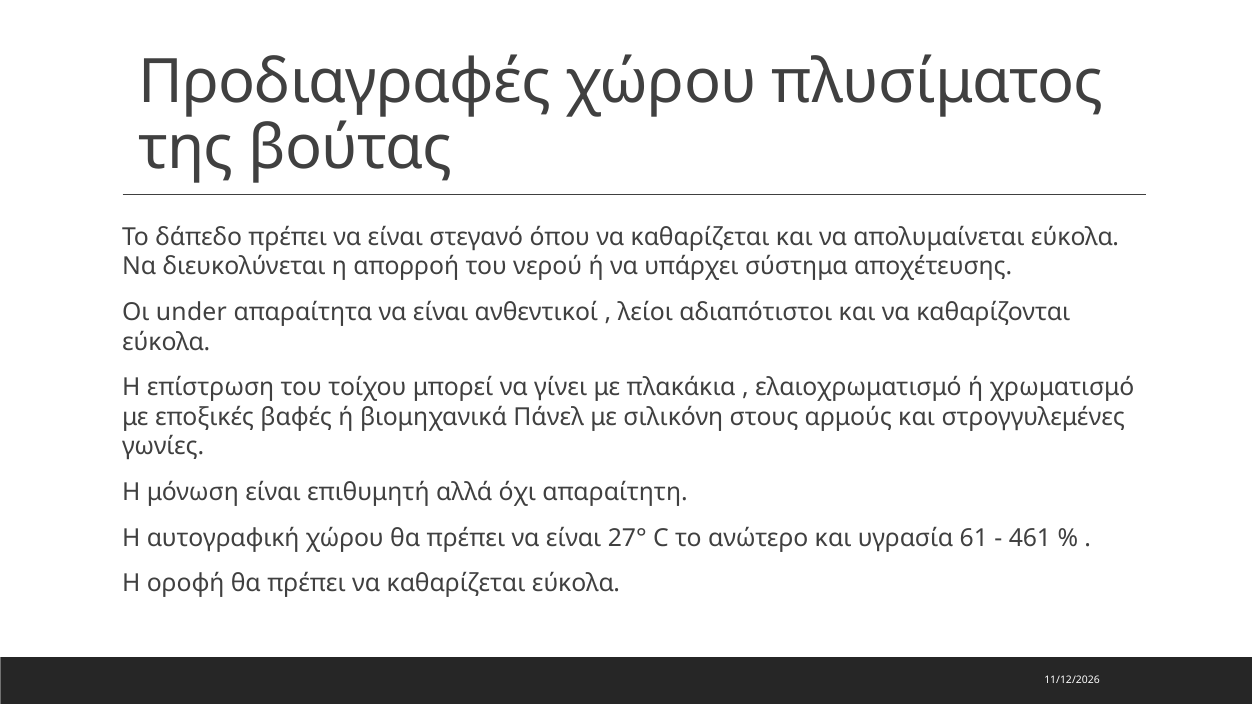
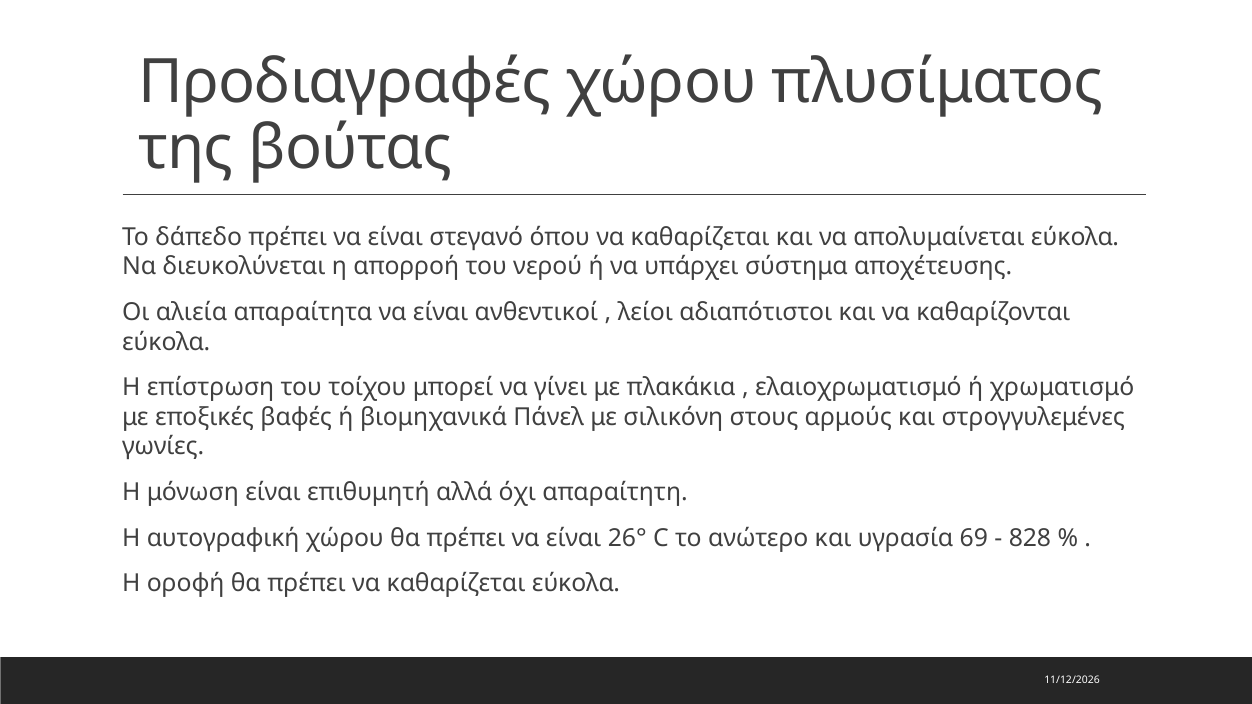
under: under -> αλιεία (192, 313)
27°: 27° -> 26° (627, 538)
61: 61 -> 69 (974, 538)
461: 461 -> 828 (1030, 538)
